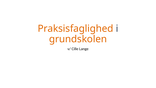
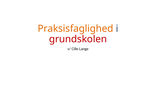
grundskolen colour: orange -> red (78, 39)
